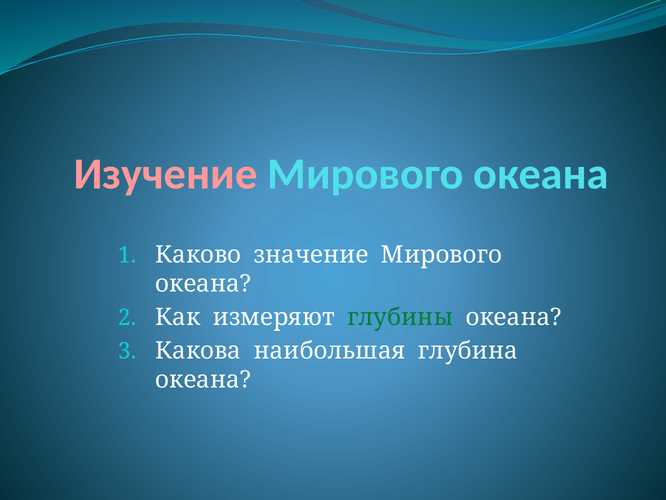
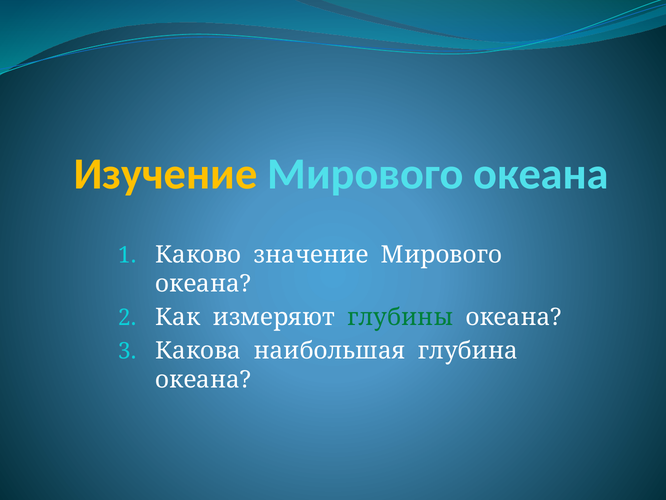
Изучение colour: pink -> yellow (166, 174)
